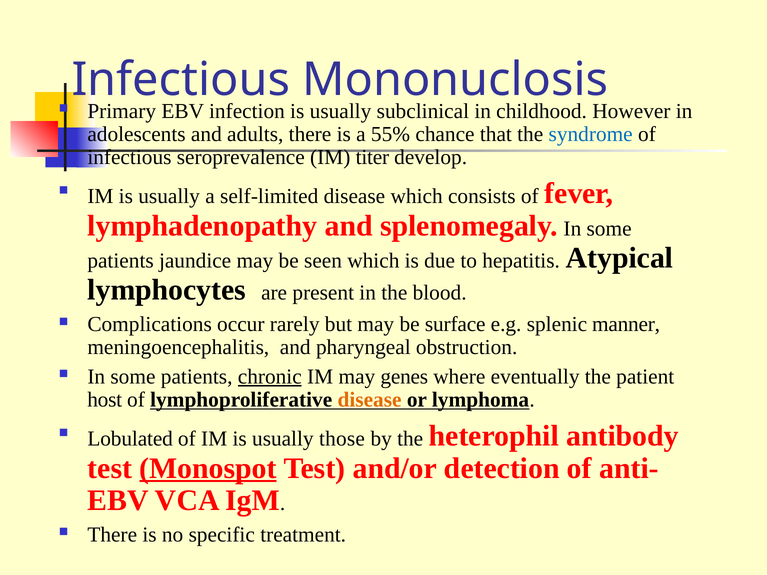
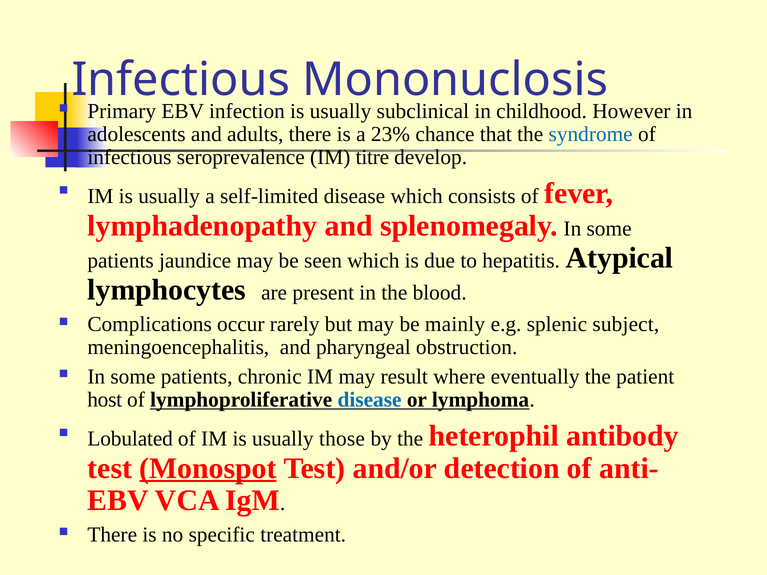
55%: 55% -> 23% (391, 134)
titer: titer -> titre (372, 157)
surface: surface -> mainly (455, 324)
manner: manner -> subject (626, 324)
chronic underline: present -> none (270, 377)
genes: genes -> result (404, 377)
disease colour: orange -> blue (370, 400)
